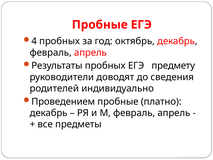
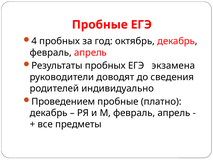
предмету: предмету -> экзамена (173, 66)
